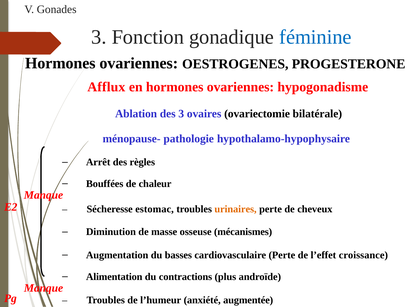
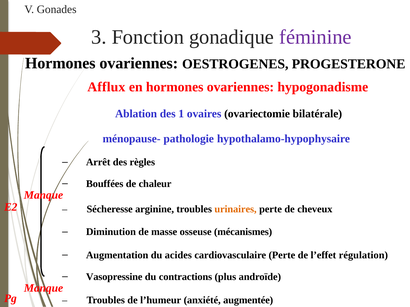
féminine colour: blue -> purple (316, 37)
des 3: 3 -> 1 (181, 114)
estomac: estomac -> arginine (155, 209)
basses: basses -> acides (178, 256)
croissance: croissance -> régulation (363, 256)
Alimentation: Alimentation -> Vasopressine (114, 277)
